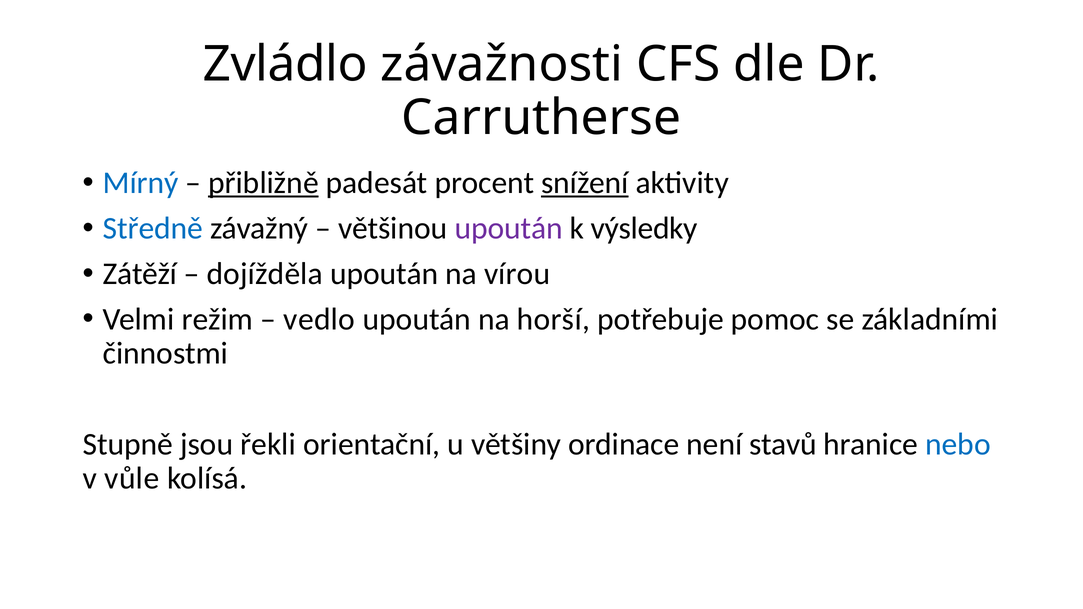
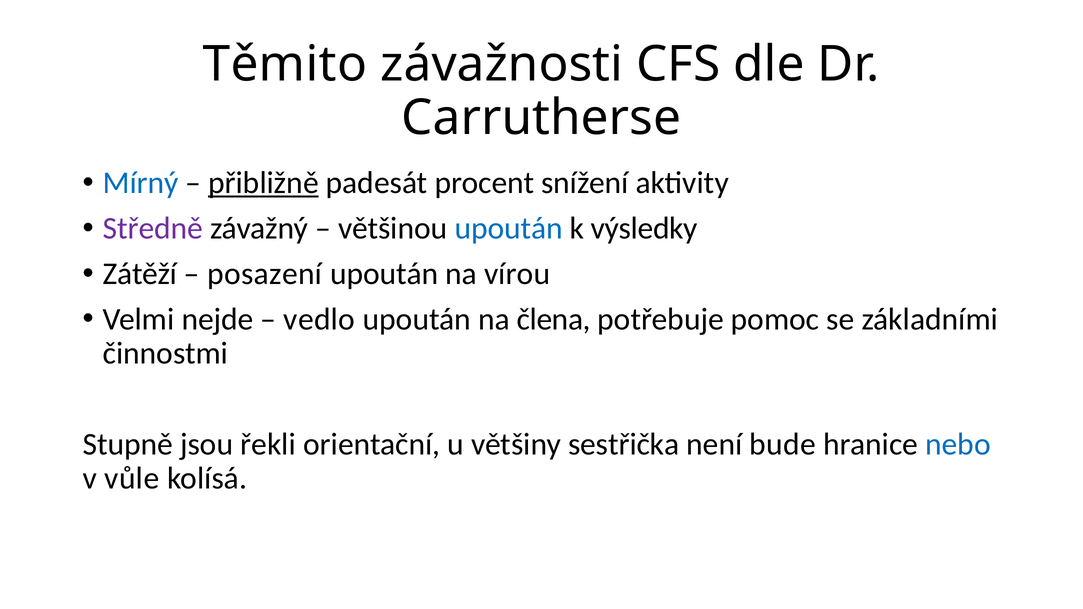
Zvládlo: Zvládlo -> Těmito (285, 64)
snížení underline: present -> none (585, 183)
Středně colour: blue -> purple (153, 229)
upoután colour: purple -> blue (509, 229)
dojížděla: dojížděla -> posazení (265, 274)
režim: režim -> nejde (217, 319)
horší: horší -> člena (554, 319)
ordinace: ordinace -> sestřička (624, 444)
stavů: stavů -> bude (783, 444)
